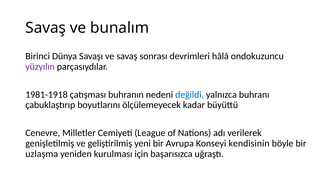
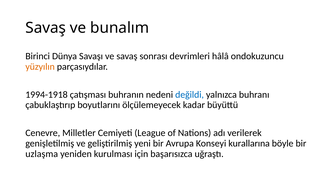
yüzyılın colour: purple -> orange (40, 67)
1981-1918: 1981-1918 -> 1994-1918 (47, 95)
kendisinin: kendisinin -> kurallarına (249, 144)
